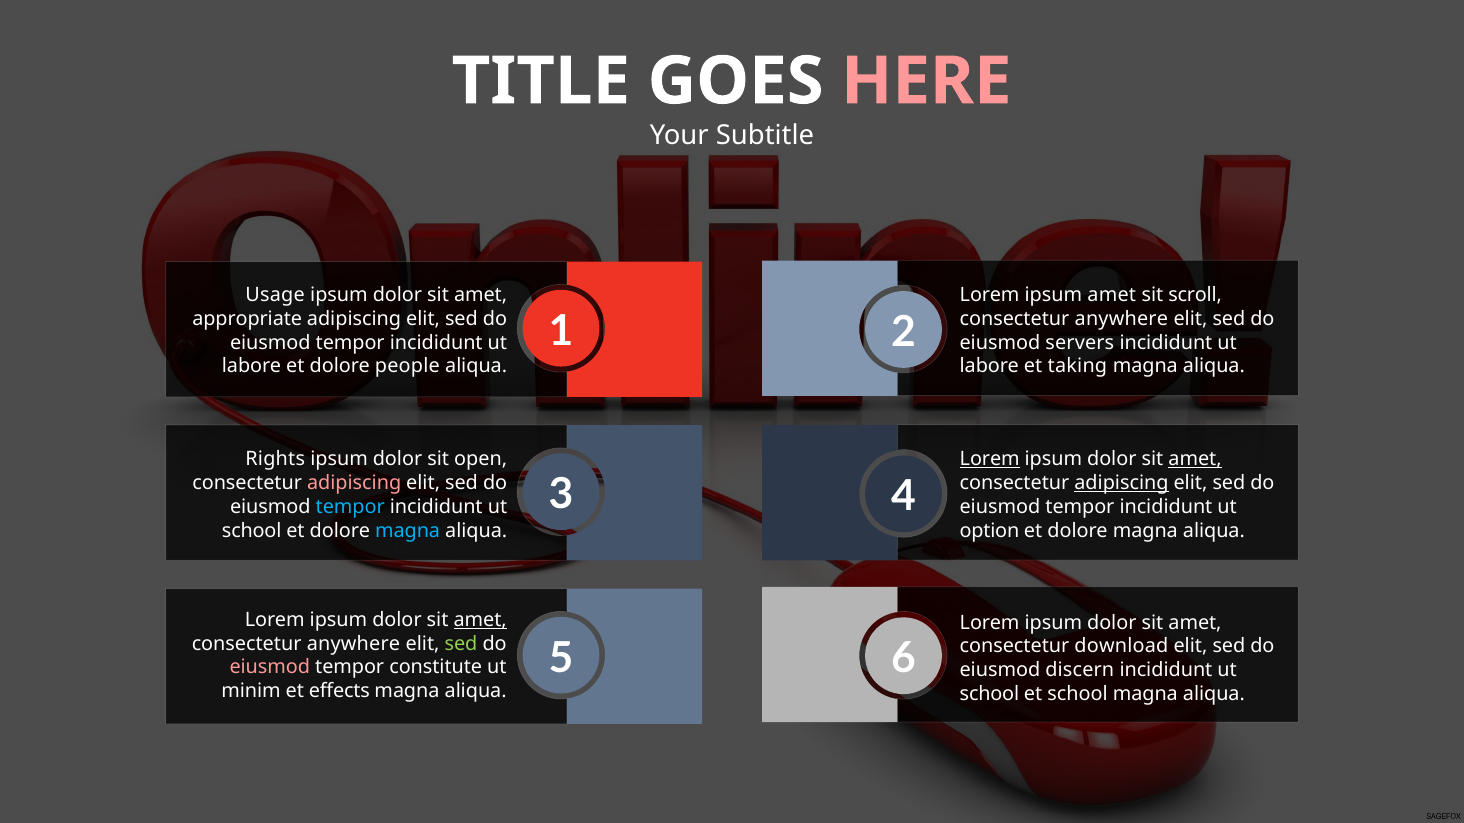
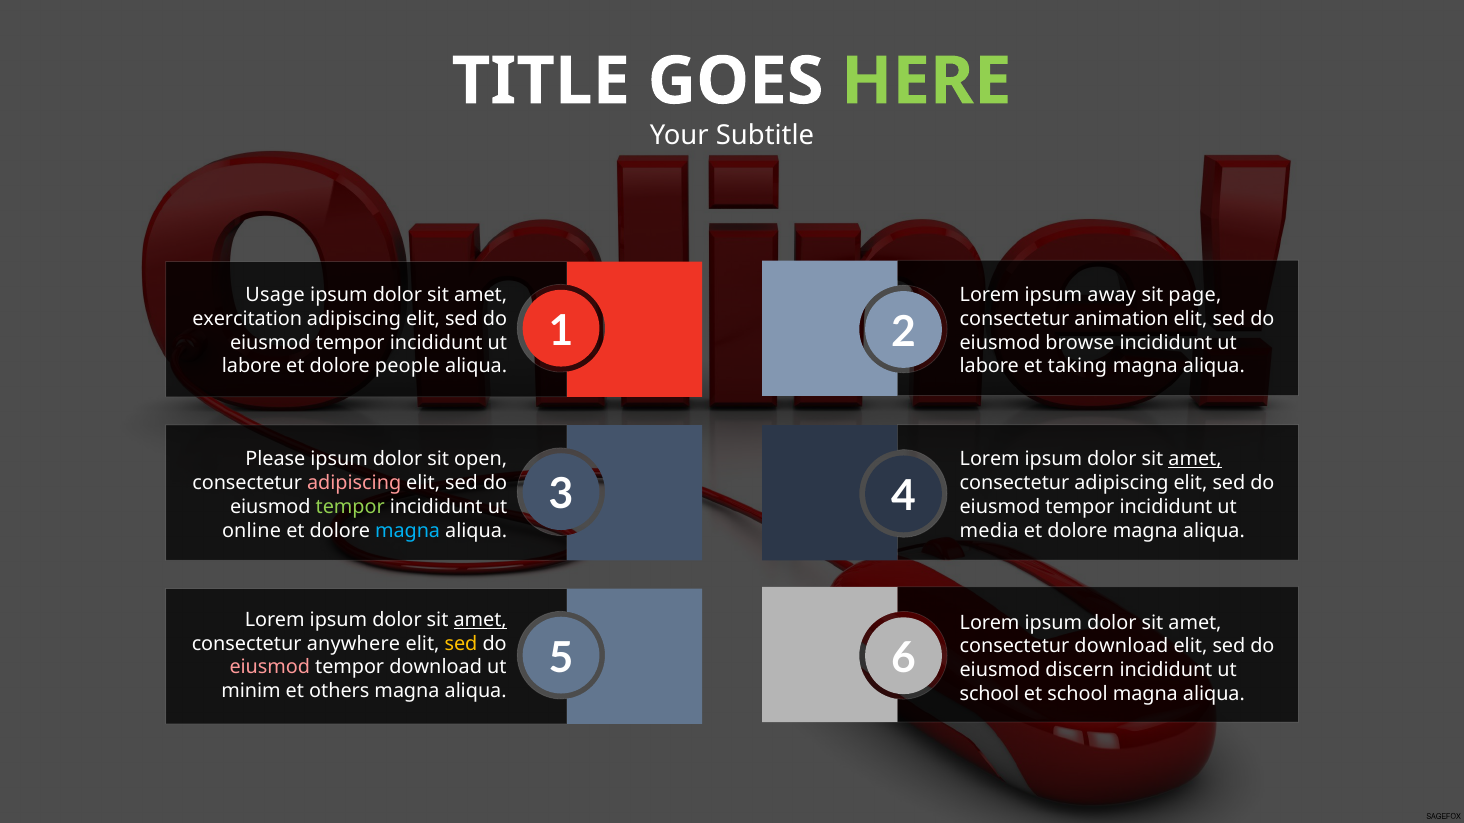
HERE colour: pink -> light green (926, 81)
ipsum amet: amet -> away (1112, 295)
scroll: scroll -> page (1195, 295)
appropriate: appropriate -> exercitation (247, 319)
anywhere: anywhere -> animation (1121, 319)
servers: servers -> browse (1080, 343)
Rights: Rights -> Please (275, 459)
Lorem underline: present -> none (990, 459)
adipiscing underline: present -> none (1121, 483)
tempor colour: light blue -> light green (350, 507)
school: school -> online (251, 531)
option: option -> media (989, 531)
sed colour: light green -> yellow (461, 644)
tempor constitute: constitute -> download (436, 668)
effects: effects -> others (339, 692)
